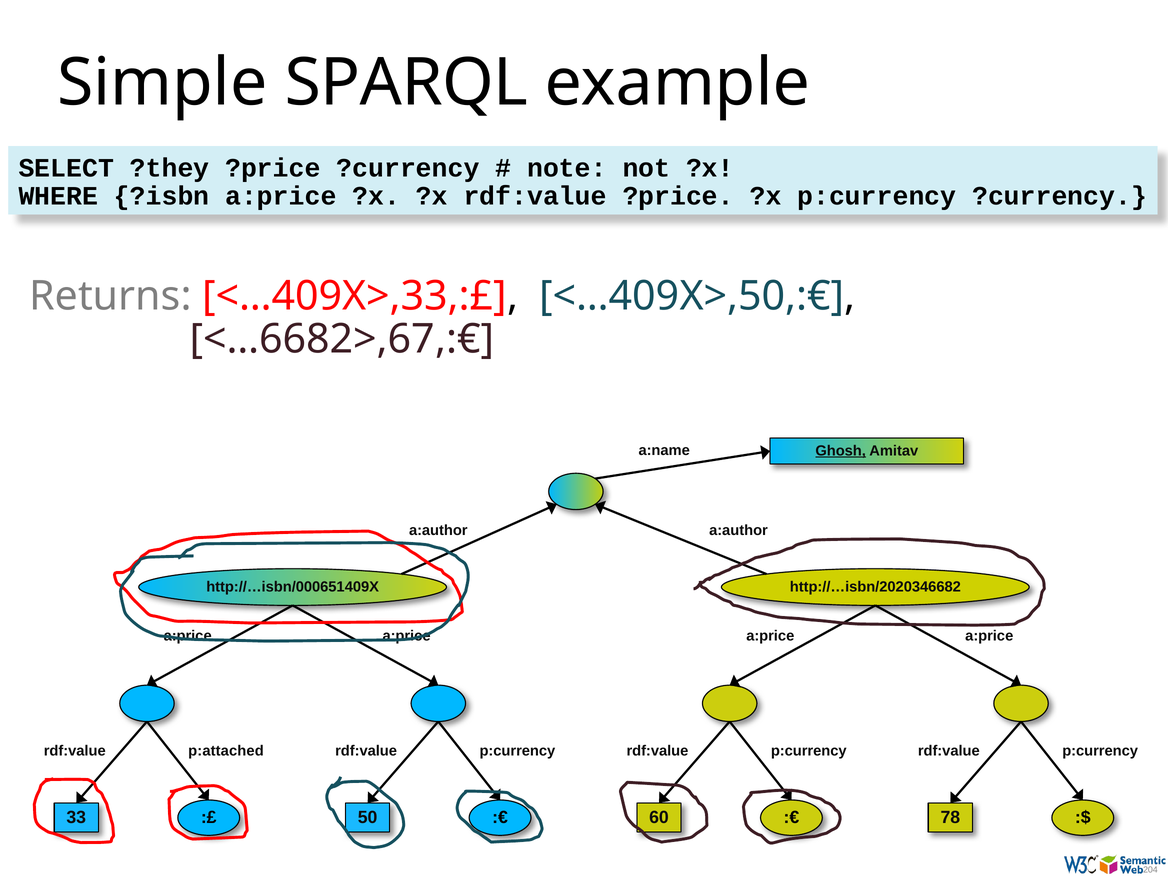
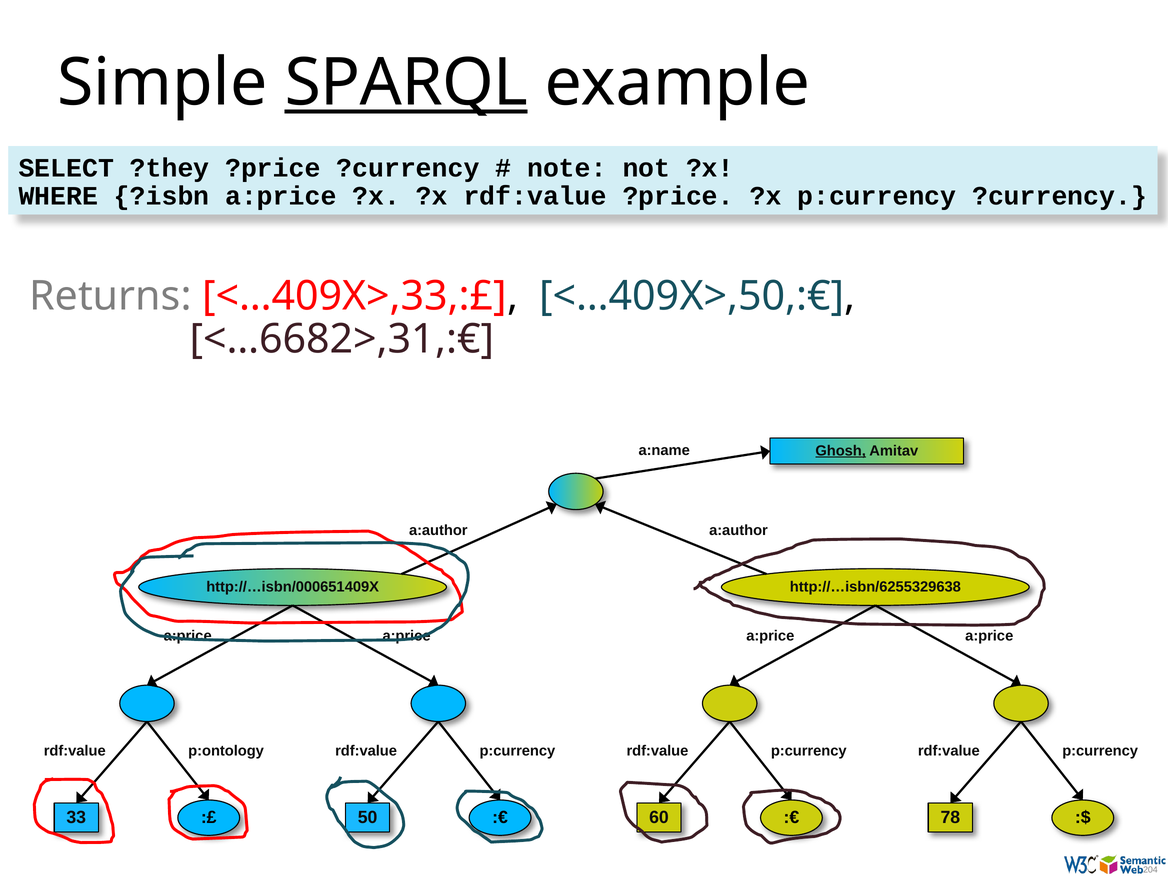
SPARQL underline: none -> present (406, 83)
<…6682>,67,:€: <…6682>,67,:€ -> <…6682>,31,:€ (342, 339)
http://…isbn/2020346682: http://…isbn/2020346682 -> http://…isbn/6255329638 (875, 587)
p:attached: p:attached -> p:ontology (226, 751)
